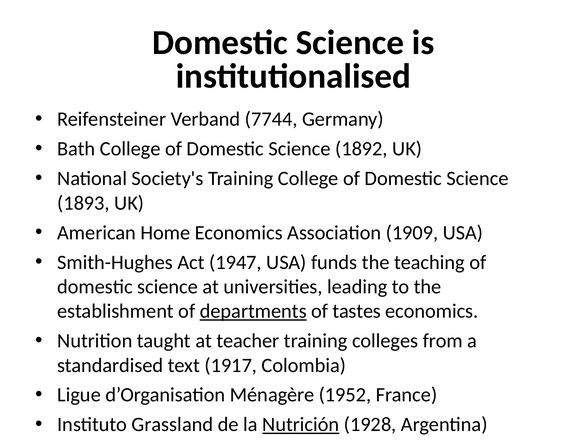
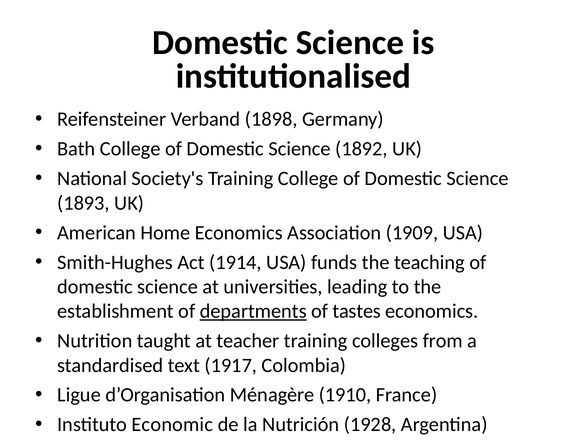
7744: 7744 -> 1898 (271, 119)
1947: 1947 -> 1914 (235, 262)
1952: 1952 -> 1910 (345, 395)
Grassland: Grassland -> Economic (172, 425)
Nutrición underline: present -> none (301, 425)
